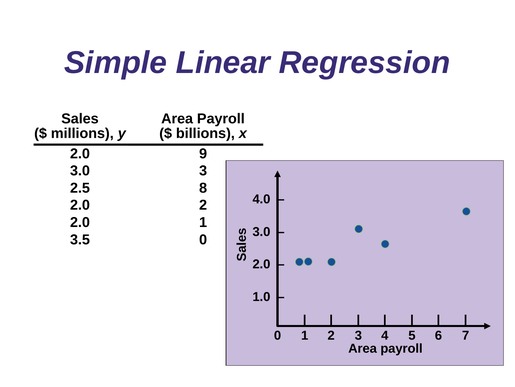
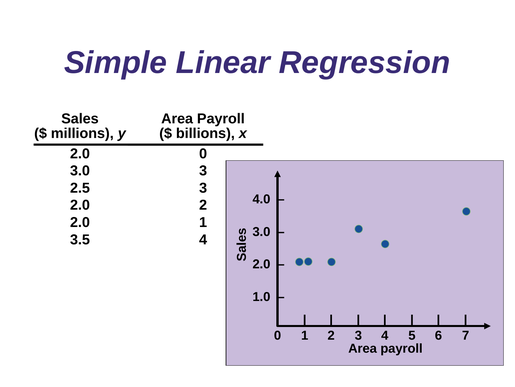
2.0 9: 9 -> 0 (203, 153)
2.5 8: 8 -> 3 (203, 188)
3.5 0: 0 -> 4 (203, 239)
